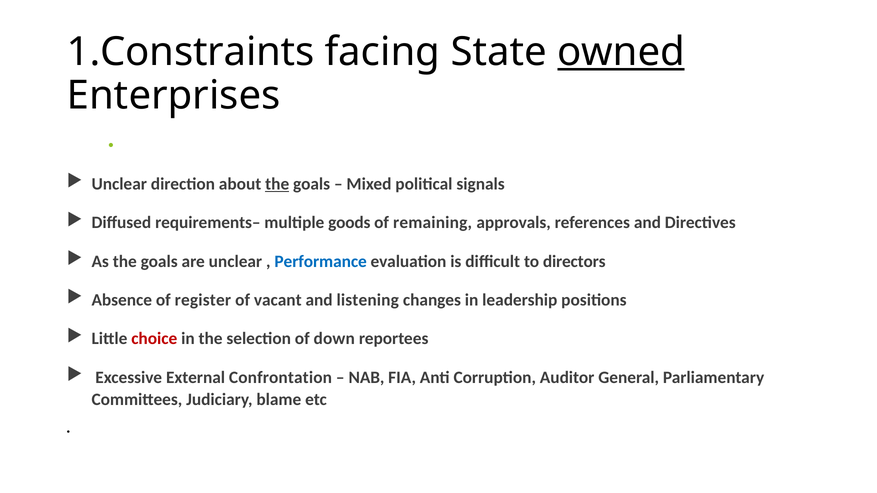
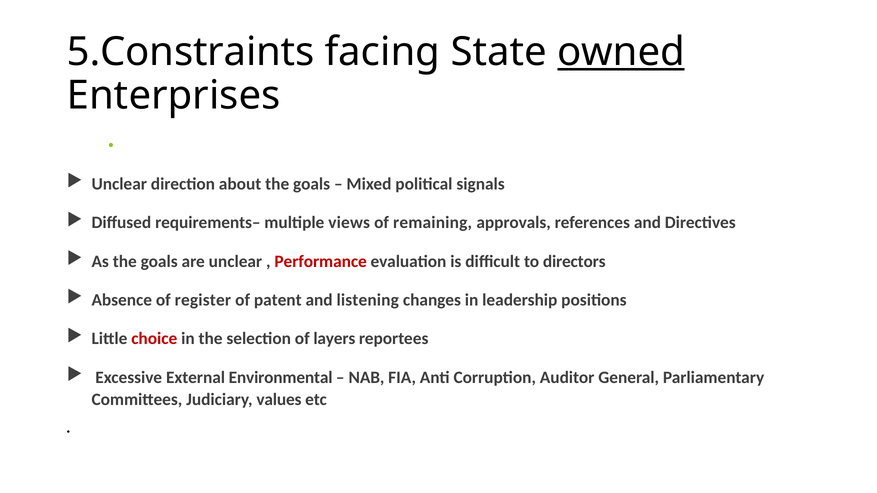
1.Constraints: 1.Constraints -> 5.Constraints (191, 52)
the underline: present -> none (277, 184)
goods: goods -> views (349, 223)
Performance colour: blue -> red (321, 261)
vacant: vacant -> patent (278, 300)
down: down -> layers (334, 339)
Confrontation: Confrontation -> Environmental (281, 378)
blame: blame -> values (279, 400)
